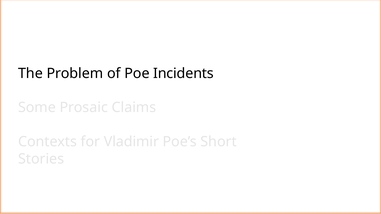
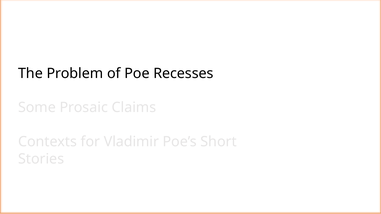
Incidents: Incidents -> Recesses (183, 73)
